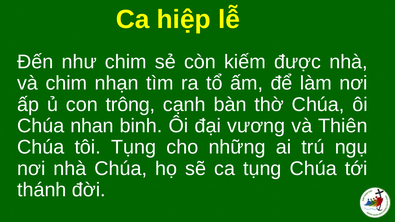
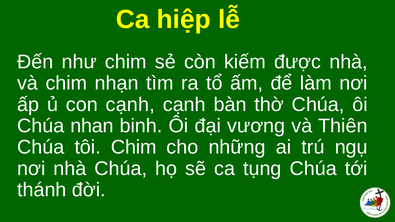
con trông: trông -> cạnh (130, 105)
tôi Tụng: Tụng -> Chim (134, 147)
